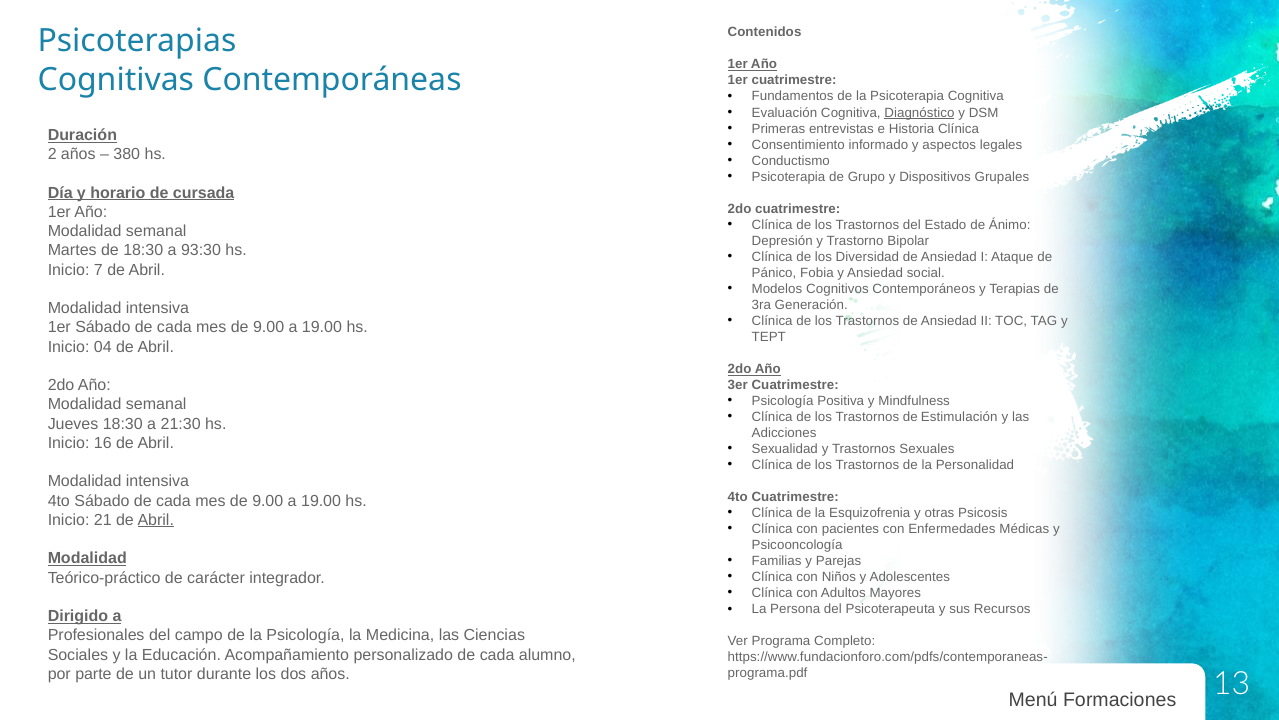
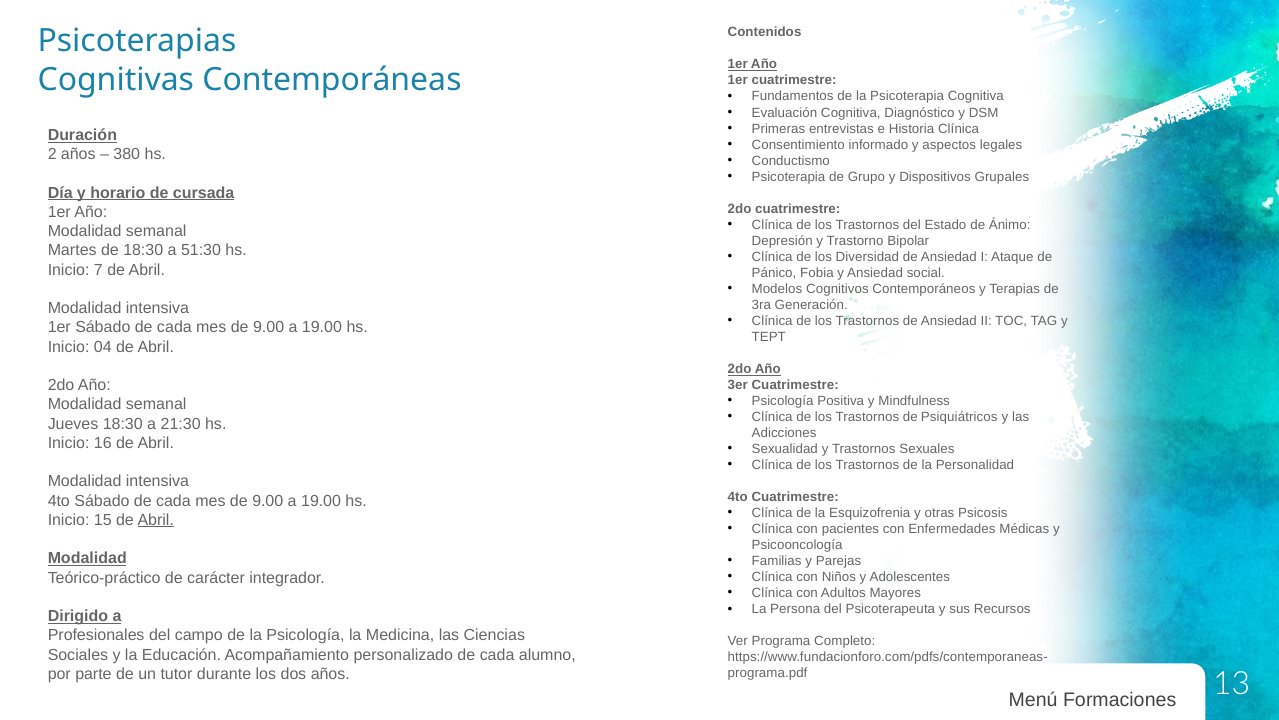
Diagnóstico underline: present -> none (919, 113)
93:30: 93:30 -> 51:30 (201, 250)
Estimulación: Estimulación -> Psiquiátricos (959, 417)
21: 21 -> 15 (103, 520)
